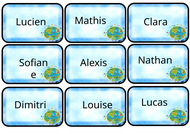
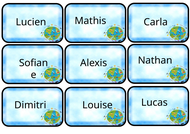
Clara: Clara -> Carla (156, 22)
